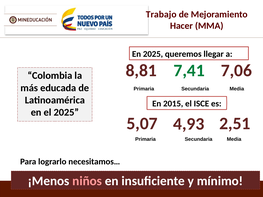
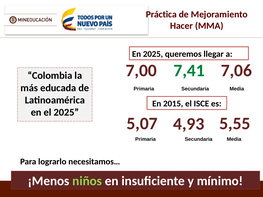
Trabajo: Trabajo -> Práctica (161, 14)
8,81: 8,81 -> 7,00 (141, 71)
2,51: 2,51 -> 5,55 (235, 124)
niños colour: pink -> light green (87, 181)
